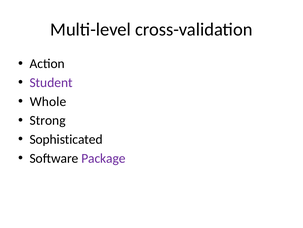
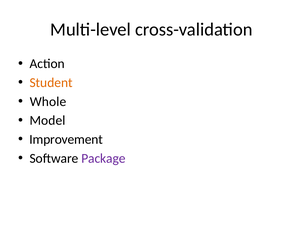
Student colour: purple -> orange (51, 82)
Strong: Strong -> Model (48, 120)
Sophisticated: Sophisticated -> Improvement (66, 139)
